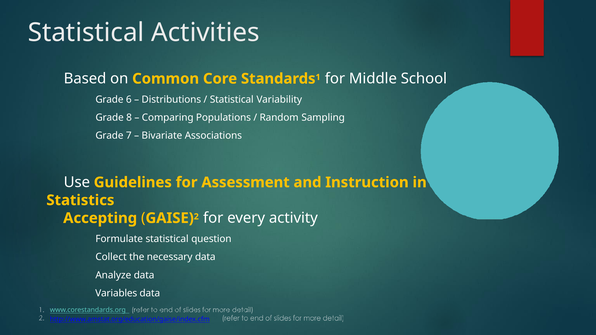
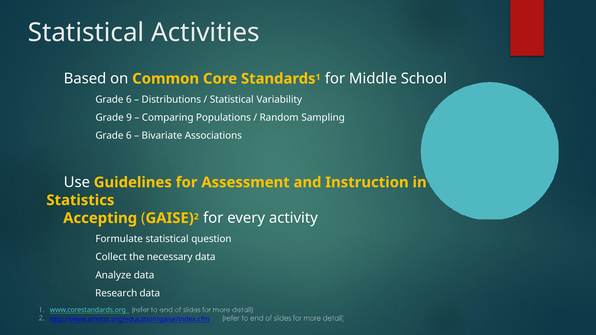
8: 8 -> 9 (129, 118)
7: 7 -> 6 (129, 136)
Variables: Variables -> Research (116, 293)
